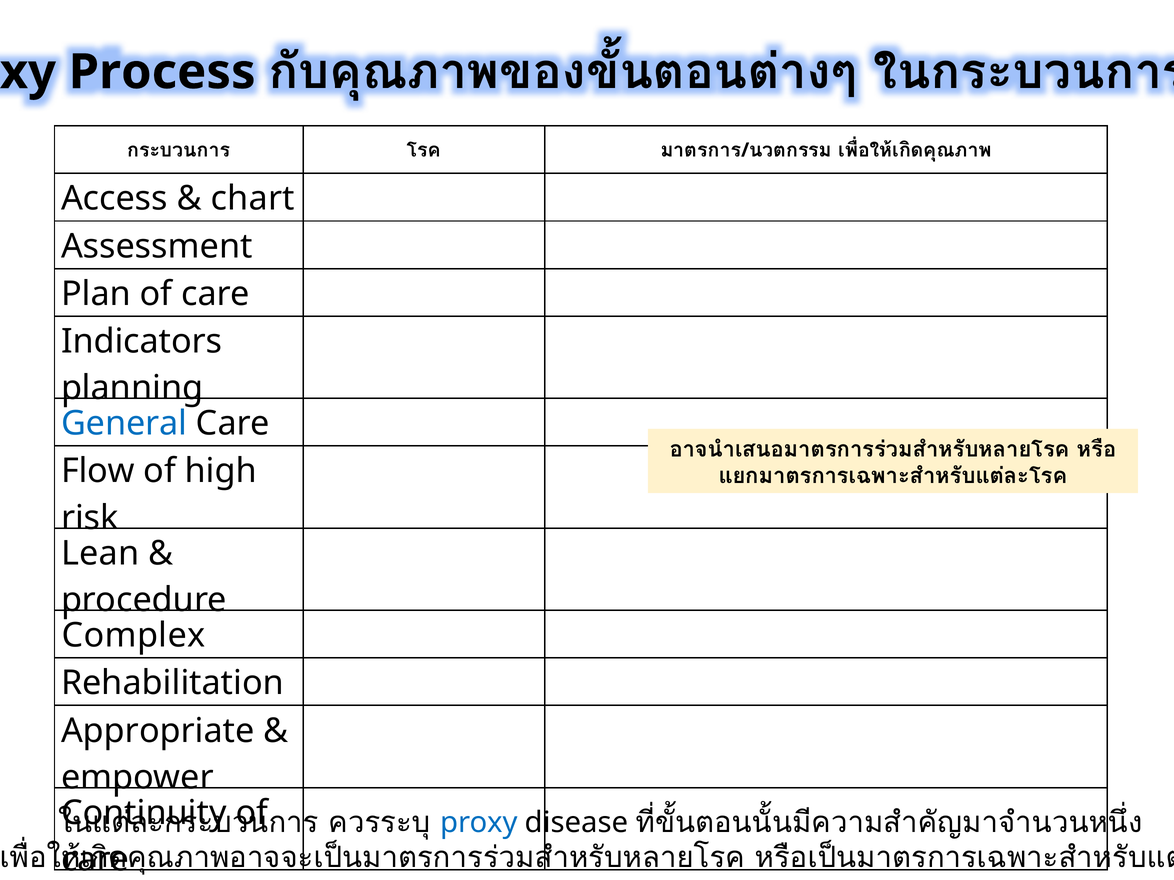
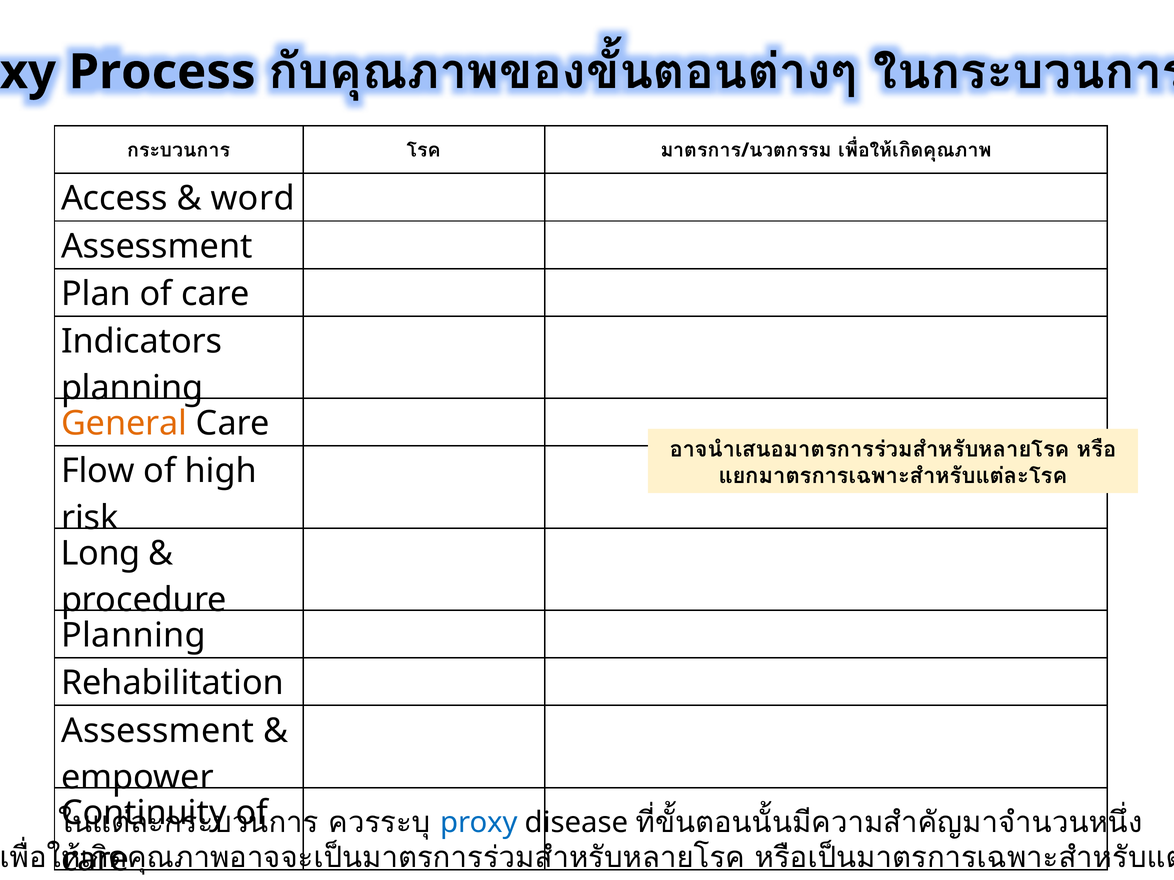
chart: chart -> word (253, 199)
General colour: blue -> orange (124, 424)
Lean: Lean -> Long (100, 554)
Complex: Complex -> Planning (134, 636)
Appropriate: Appropriate -> Assessment (158, 731)
